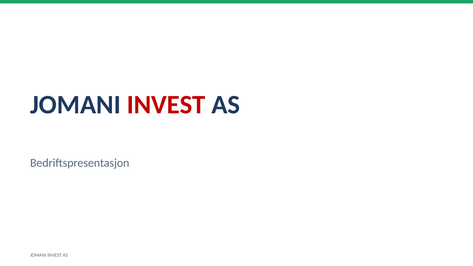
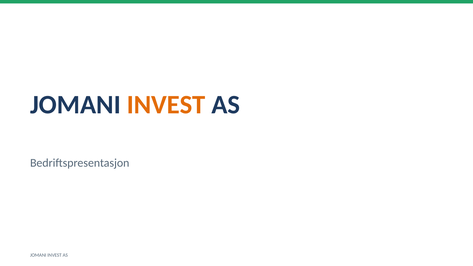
INVEST colour: red -> orange (166, 105)
